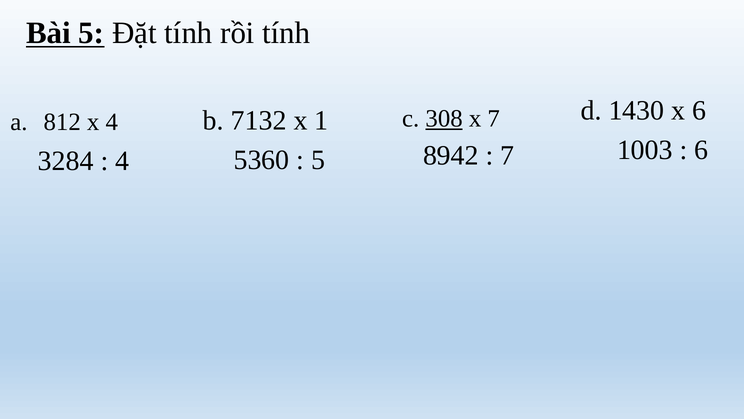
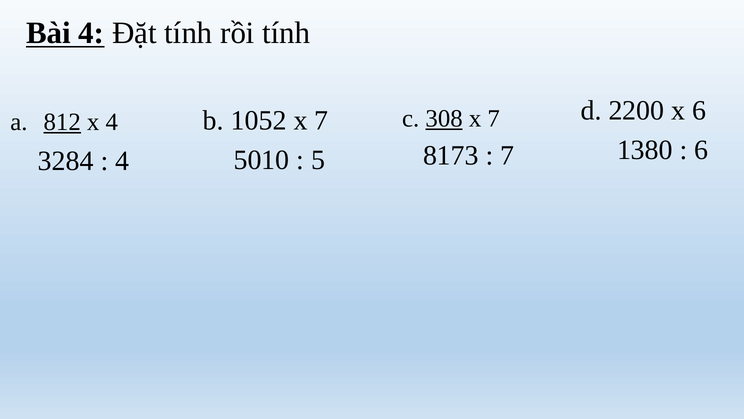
Bài 5: 5 -> 4 (91, 33)
1430: 1430 -> 2200 (636, 110)
812 underline: none -> present (62, 122)
7132: 7132 -> 1052 (259, 120)
1: 1 -> 7 (321, 120)
8942: 8942 -> 8173 (451, 155)
1003: 1003 -> 1380 (645, 150)
5360: 5360 -> 5010 (261, 160)
